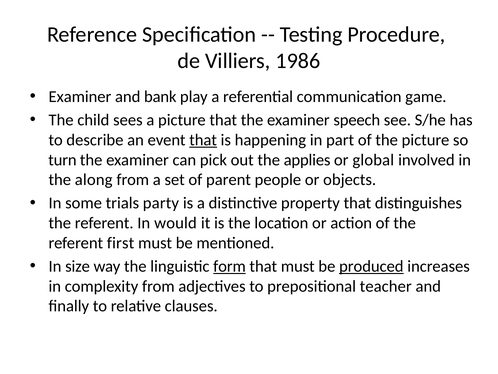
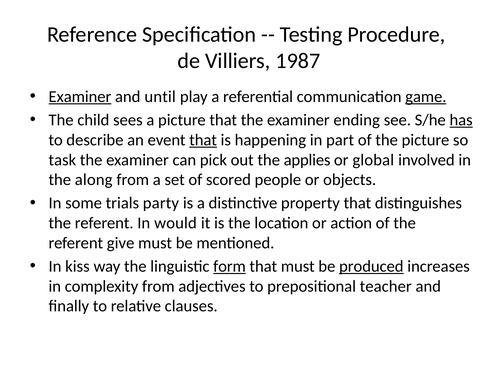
1986: 1986 -> 1987 (298, 61)
Examiner underline: none -> present (80, 97)
bank: bank -> until (160, 97)
game underline: none -> present (426, 97)
speech: speech -> ending (357, 120)
has underline: none -> present (461, 120)
turn: turn -> task (62, 160)
parent: parent -> scored (229, 180)
first: first -> give (121, 243)
size: size -> kiss (77, 266)
